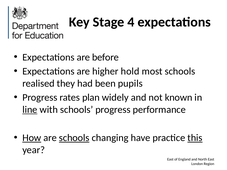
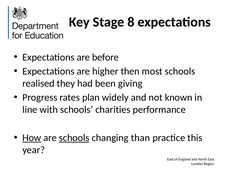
4: 4 -> 8 (131, 22)
hold: hold -> then (130, 71)
pupils: pupils -> giving (130, 84)
line underline: present -> none (30, 110)
schools progress: progress -> charities (113, 110)
have: have -> than (140, 138)
this underline: present -> none (195, 138)
